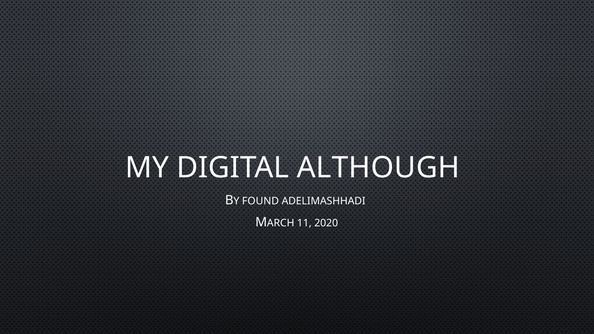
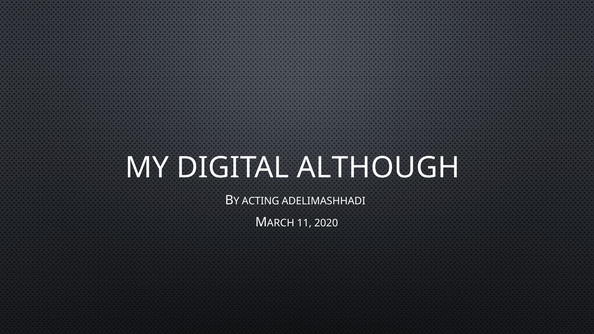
FOUND: FOUND -> ACTING (261, 201)
